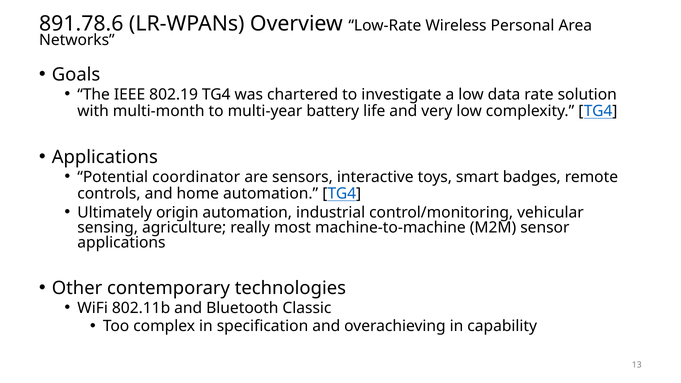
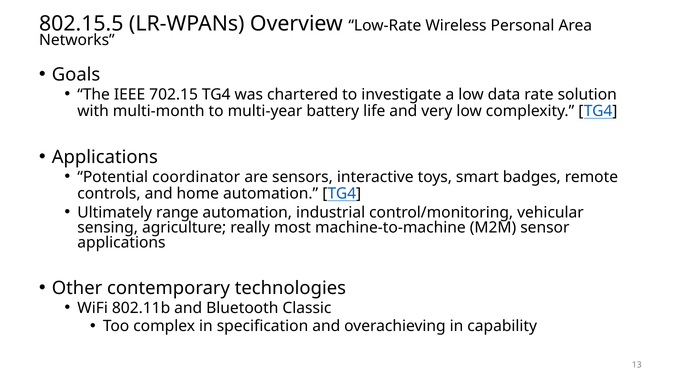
891.78.6: 891.78.6 -> 802.15.5 (81, 24)
802.19: 802.19 -> 702.15 (174, 94)
origin: origin -> range (177, 212)
